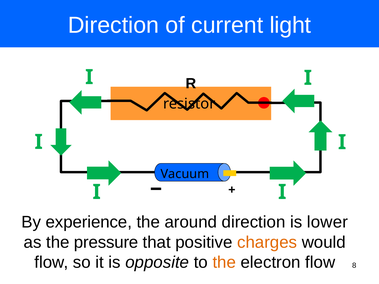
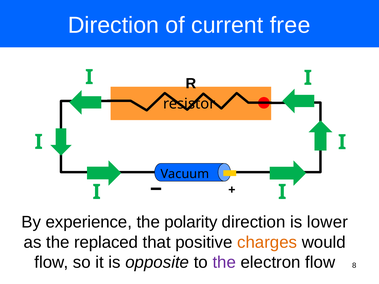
light: light -> free (290, 25)
around: around -> polarity (191, 222)
pressure: pressure -> replaced (106, 242)
the colour: orange -> purple (224, 263)
